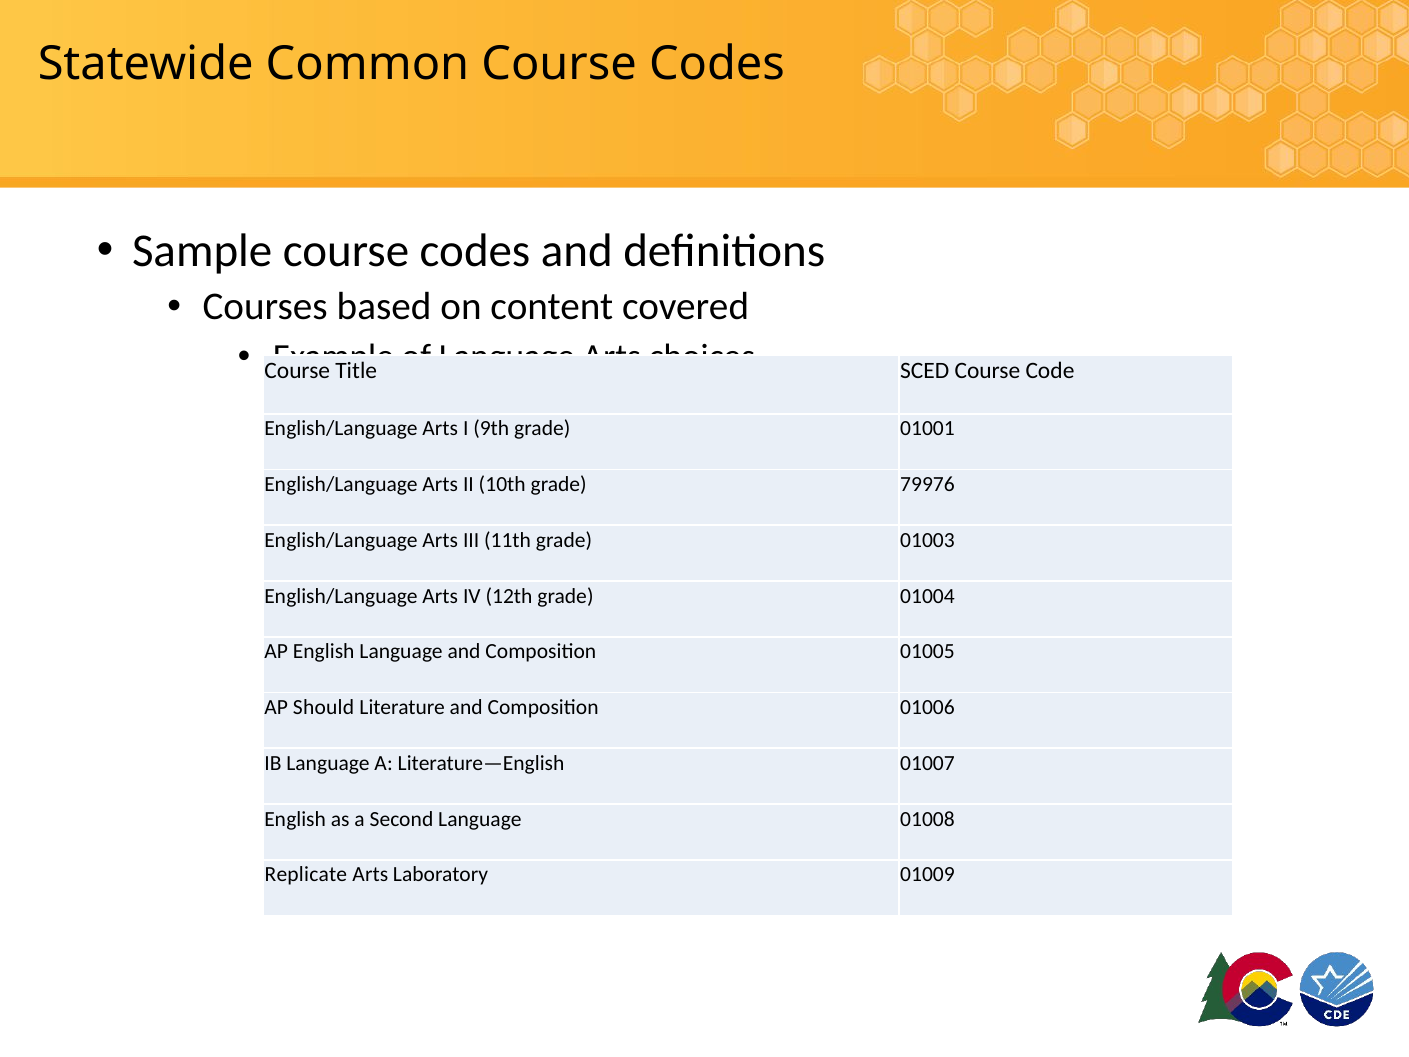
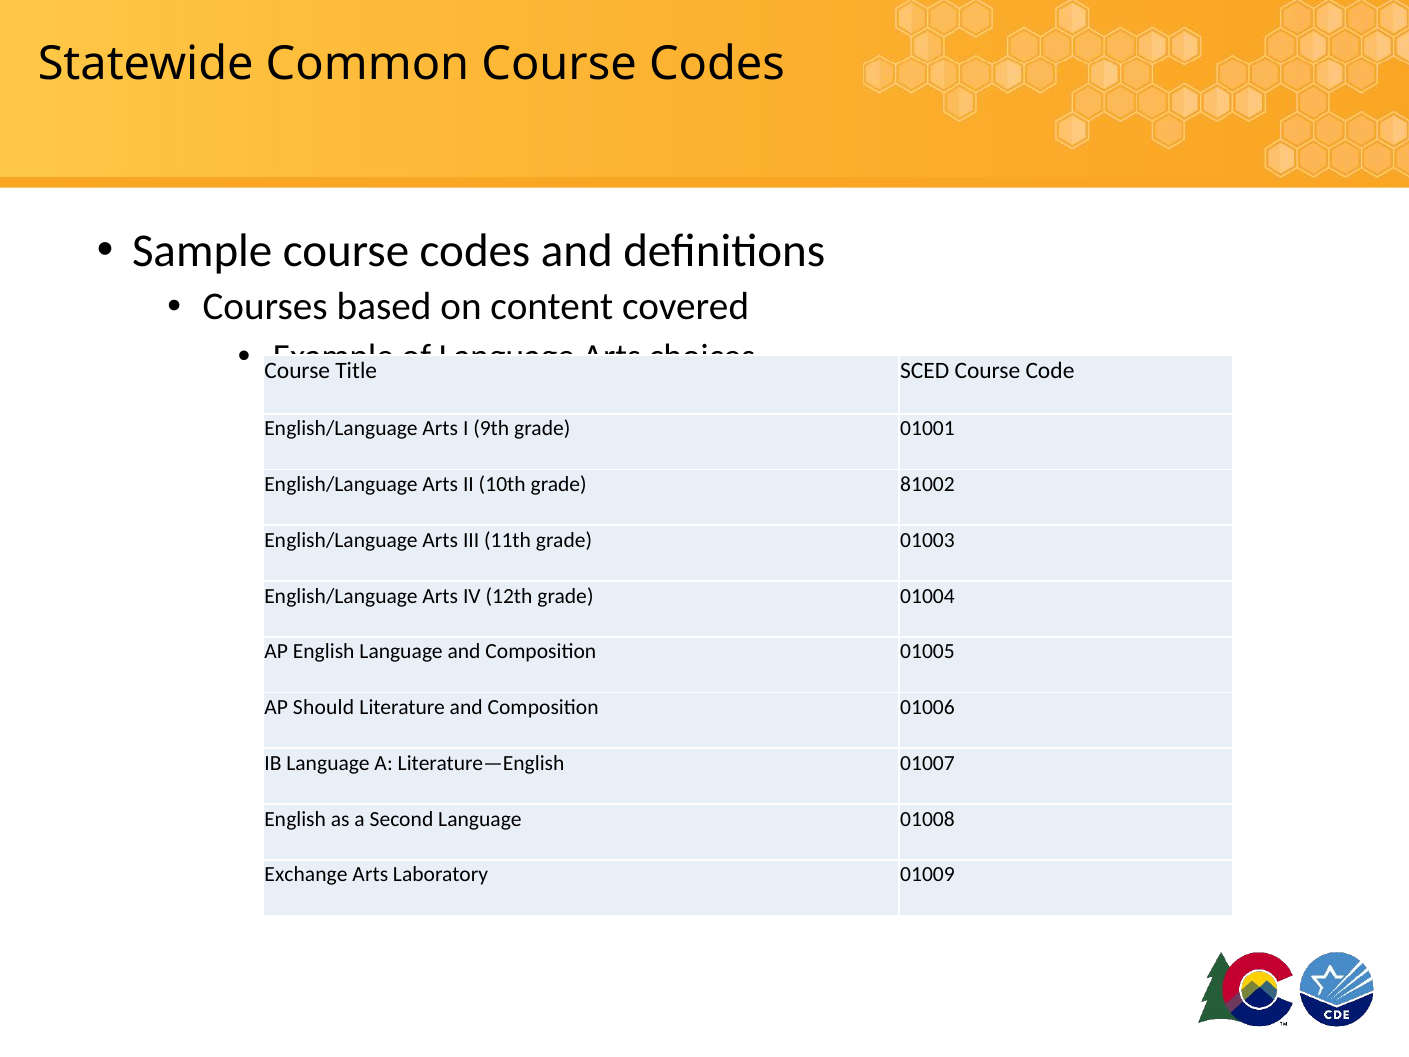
79976: 79976 -> 81002 (927, 484)
Replicate: Replicate -> Exchange (306, 875)
